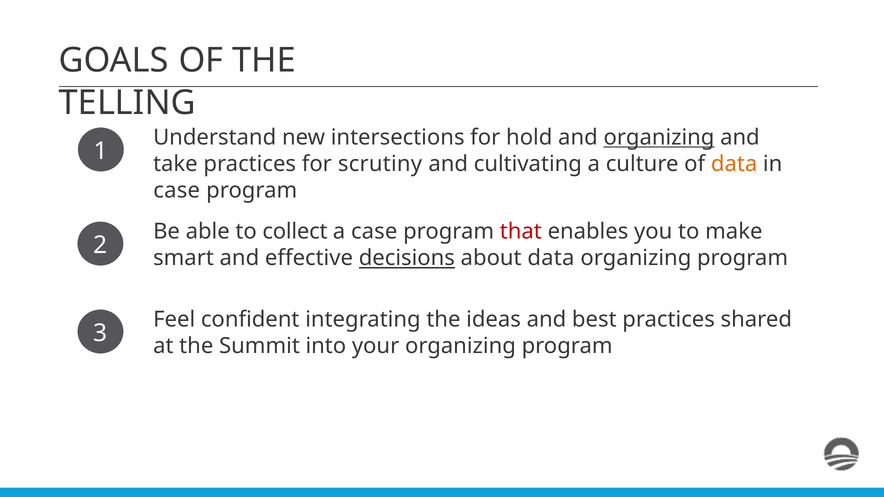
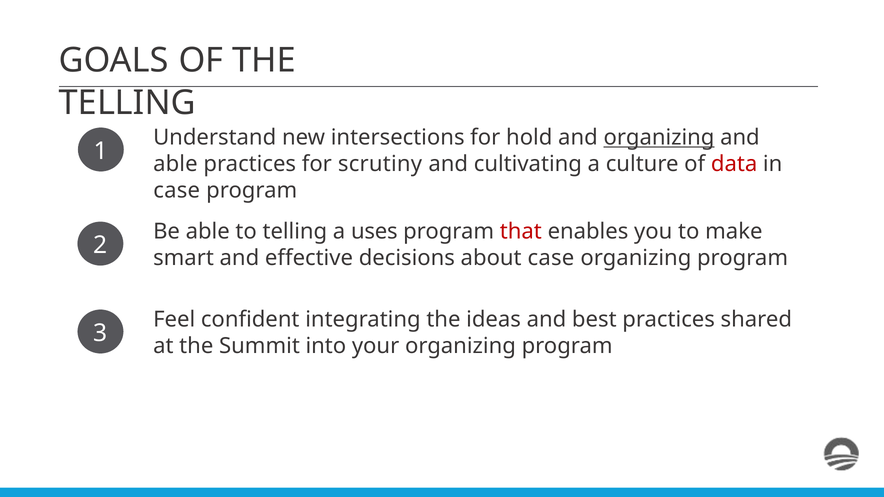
take: take -> able (175, 164)
data colour: orange -> red (734, 164)
to collect: collect -> telling (295, 232)
a case: case -> uses (374, 232)
decisions underline: present -> none (407, 258)
about data: data -> case (551, 258)
